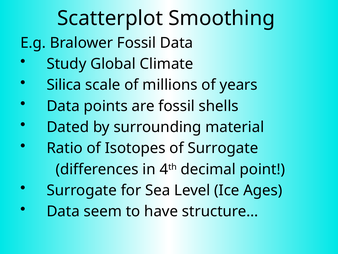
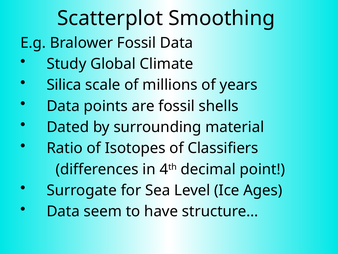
of Surrogate: Surrogate -> Classifiers (223, 148)
